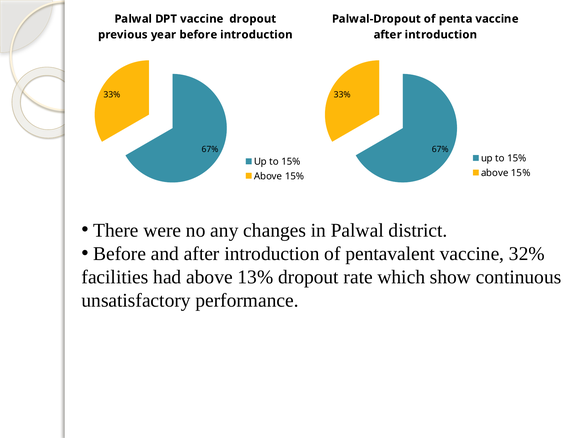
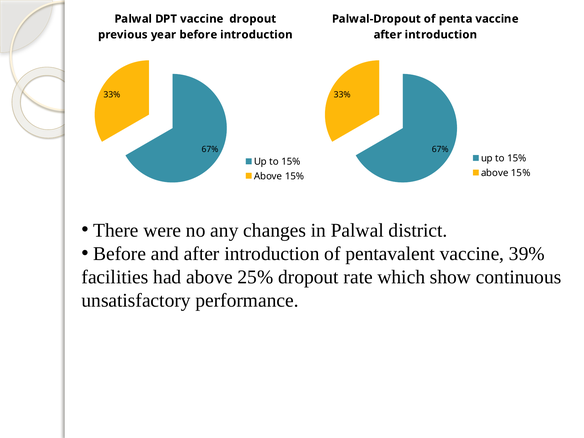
32%: 32% -> 39% (527, 254)
13%: 13% -> 25% (255, 277)
